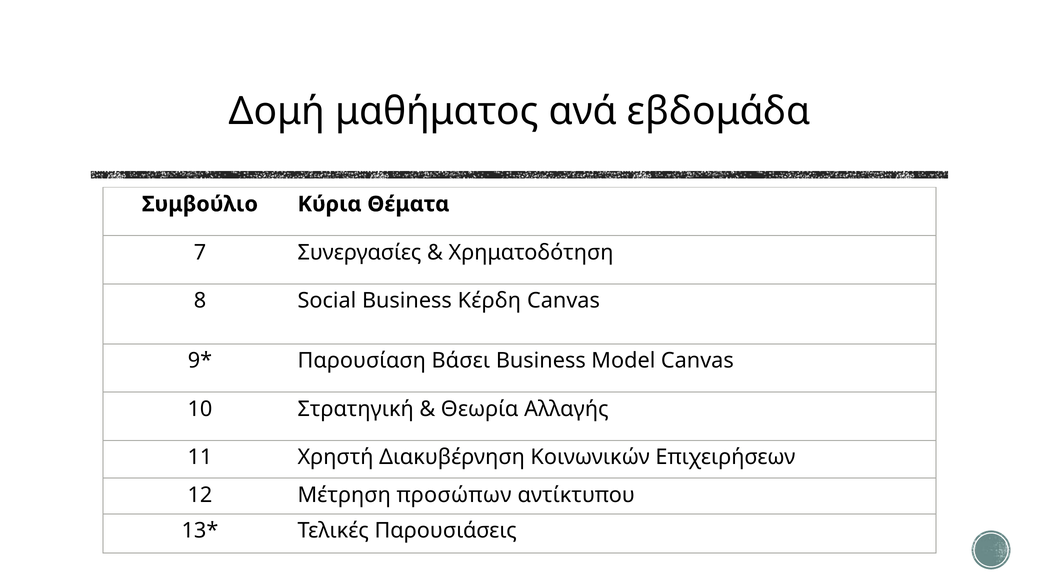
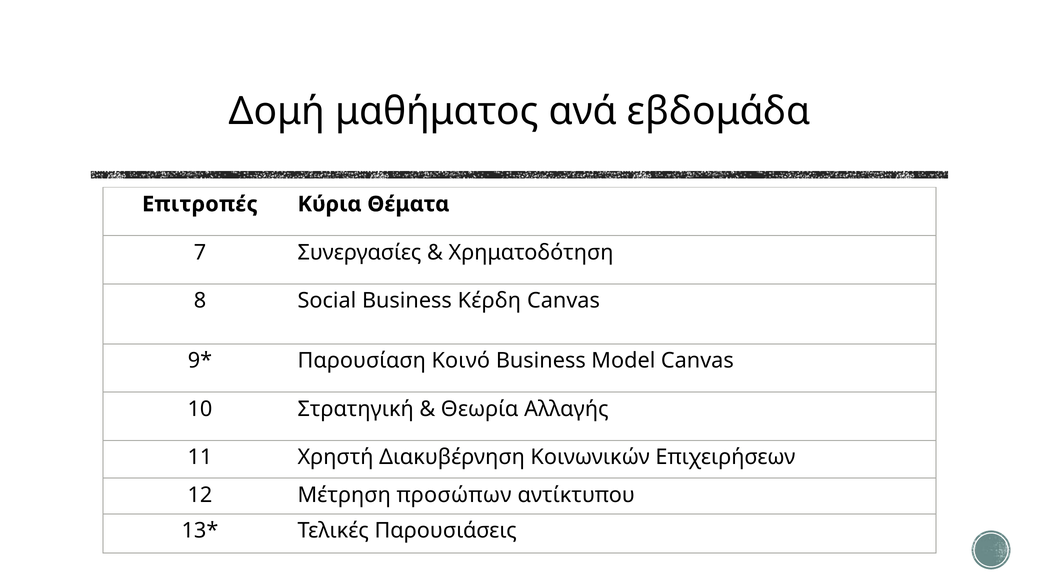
Συμβούλιο: Συμβούλιο -> Επιτροπές (200, 204)
Βάσει: Βάσει -> Κοινό (461, 361)
